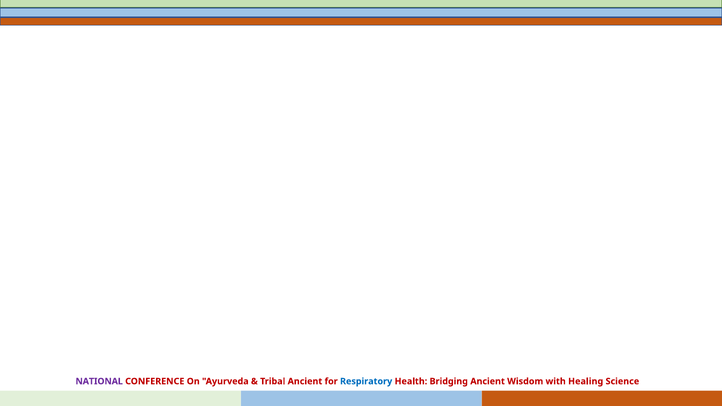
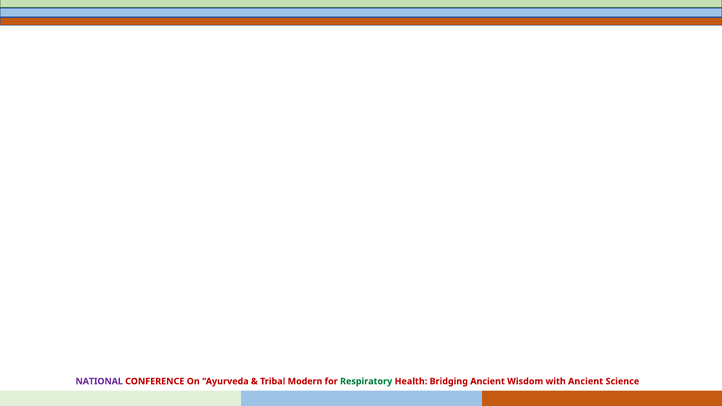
Tribal Ancient: Ancient -> Modern (305, 381)
Respiratory colour: blue -> green (366, 381)
with Healing: Healing -> Ancient (586, 381)
